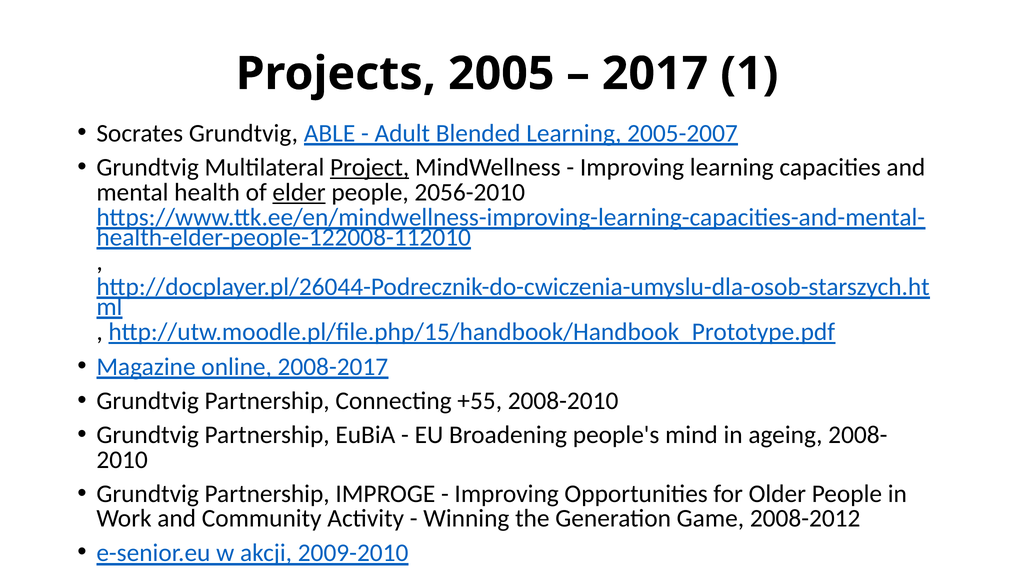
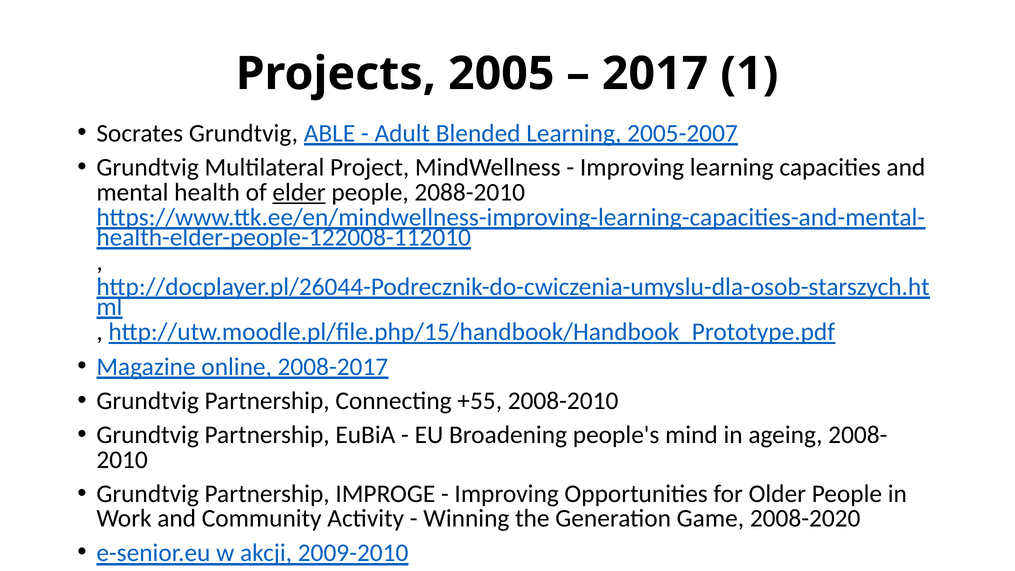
Project underline: present -> none (370, 167)
2056-2010: 2056-2010 -> 2088-2010 (470, 192)
2008-2012: 2008-2012 -> 2008-2020 (805, 519)
